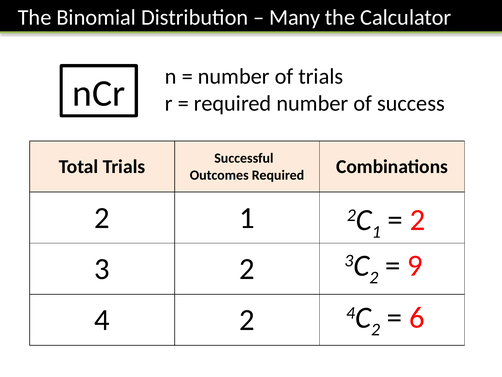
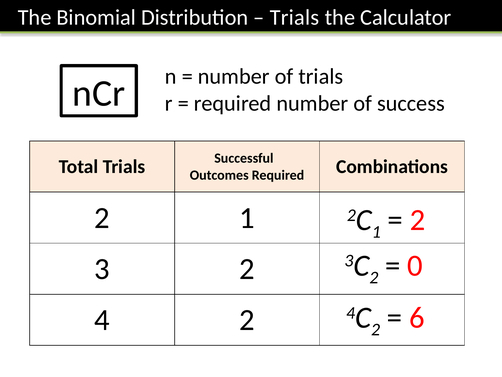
Many: Many -> Trials (294, 17)
9: 9 -> 0 (415, 265)
